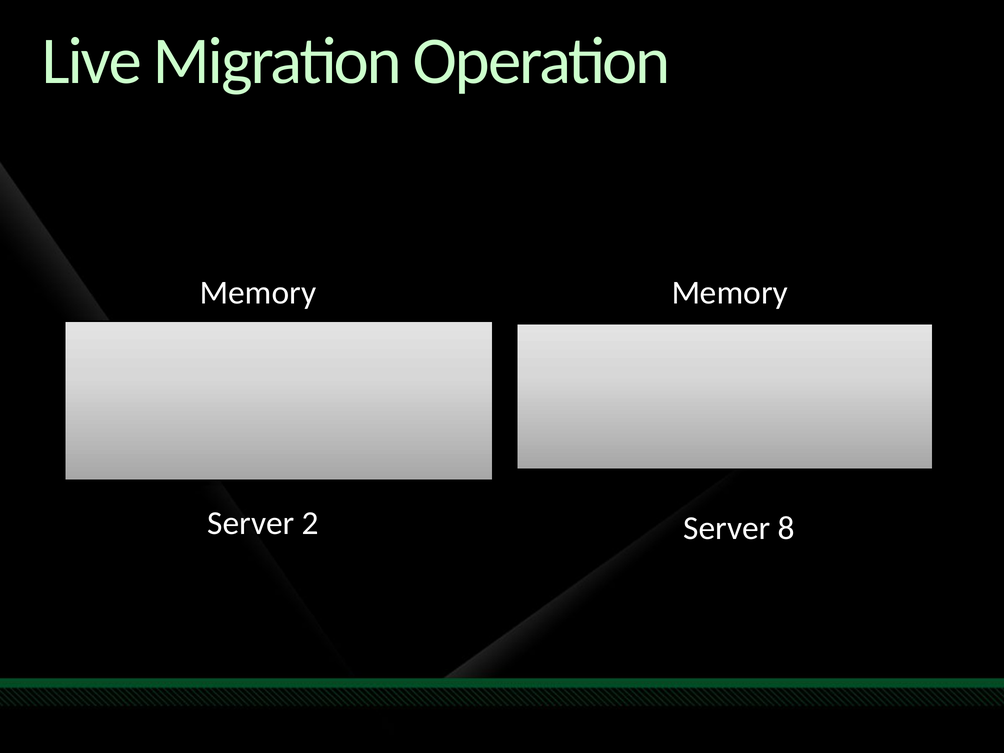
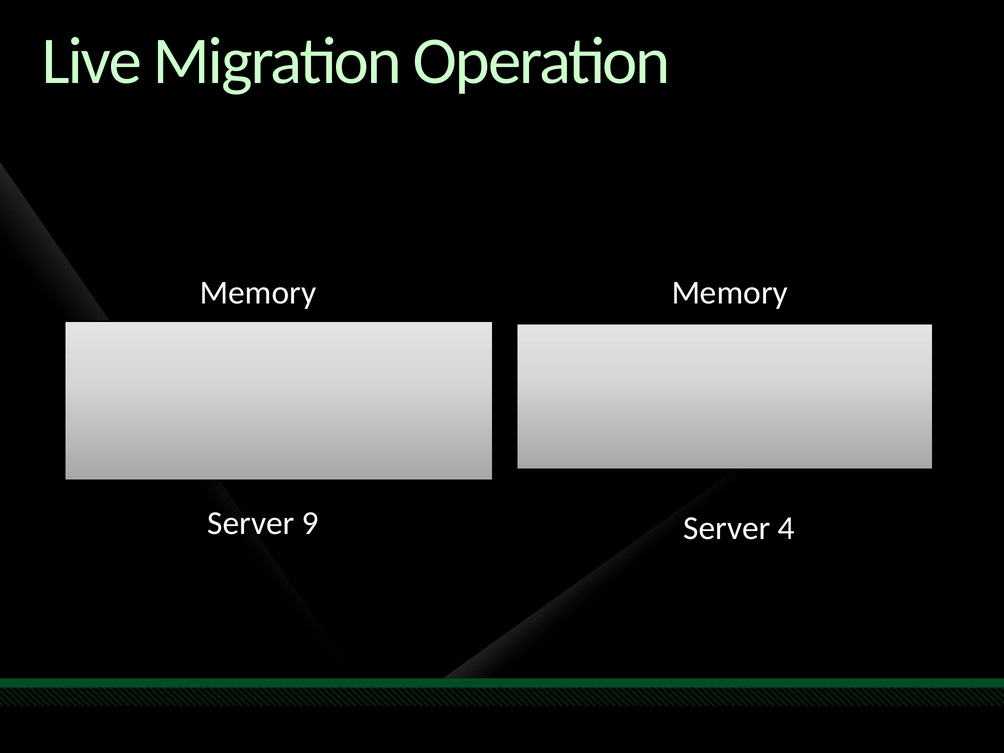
2: 2 -> 9 (310, 523)
8: 8 -> 4 (786, 528)
